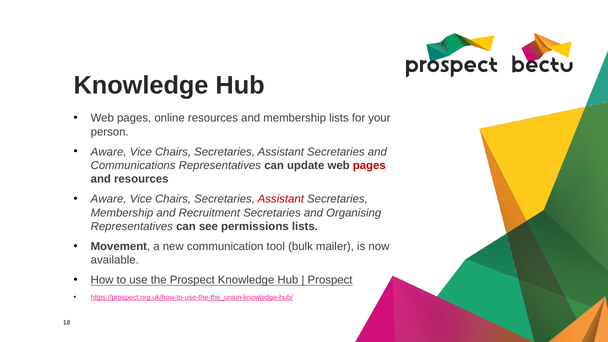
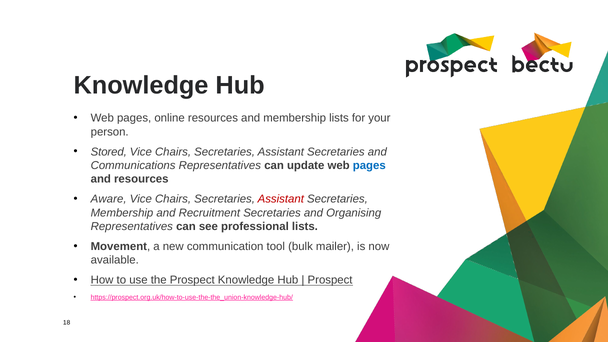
Aware: Aware -> Stored (109, 152)
pages colour: red -> blue (369, 165)
permissions: permissions -> professional (255, 226)
